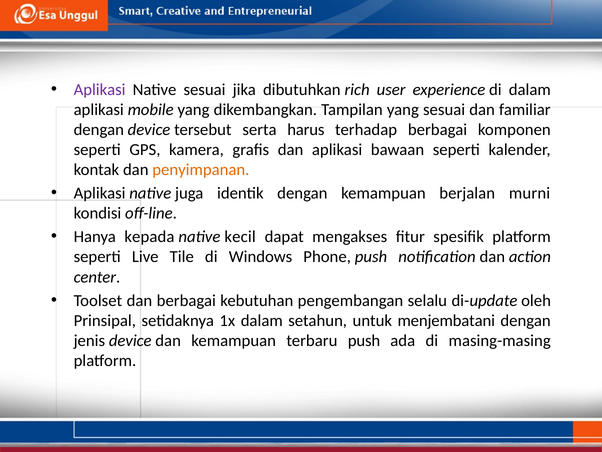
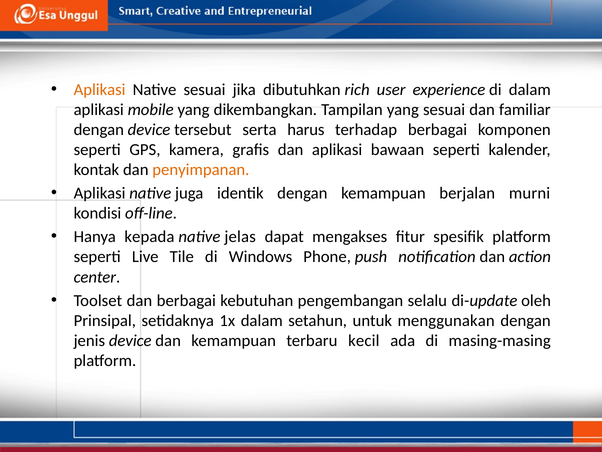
Aplikasi colour: purple -> orange (100, 89)
kecil: kecil -> jelas (240, 237)
menjembatani: menjembatani -> menggunakan (446, 320)
terbaru push: push -> kecil (364, 340)
